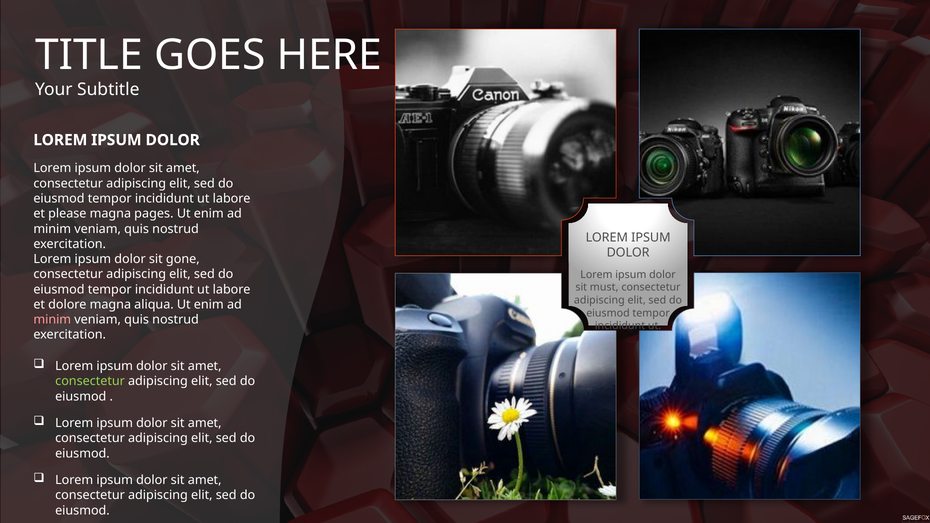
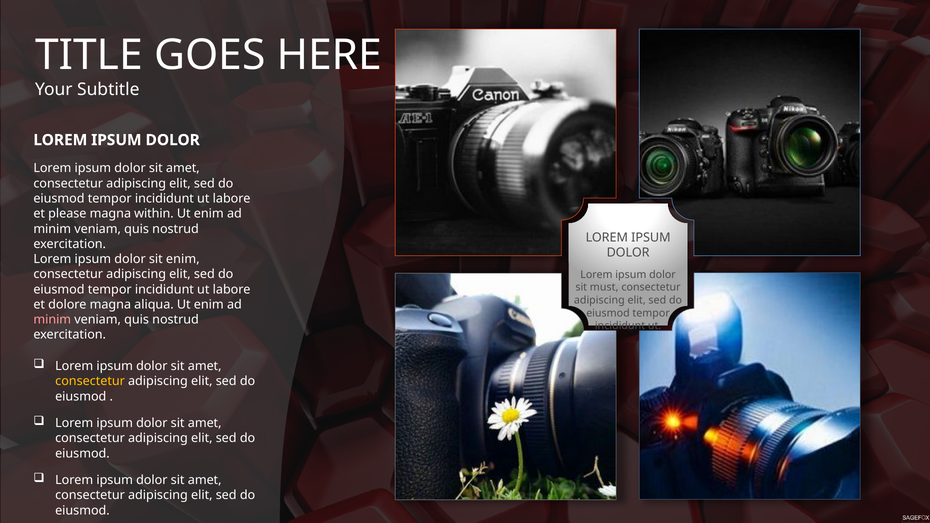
pages: pages -> within (154, 214)
sit gone: gone -> enim (183, 259)
consectetur colour: light green -> yellow (90, 381)
